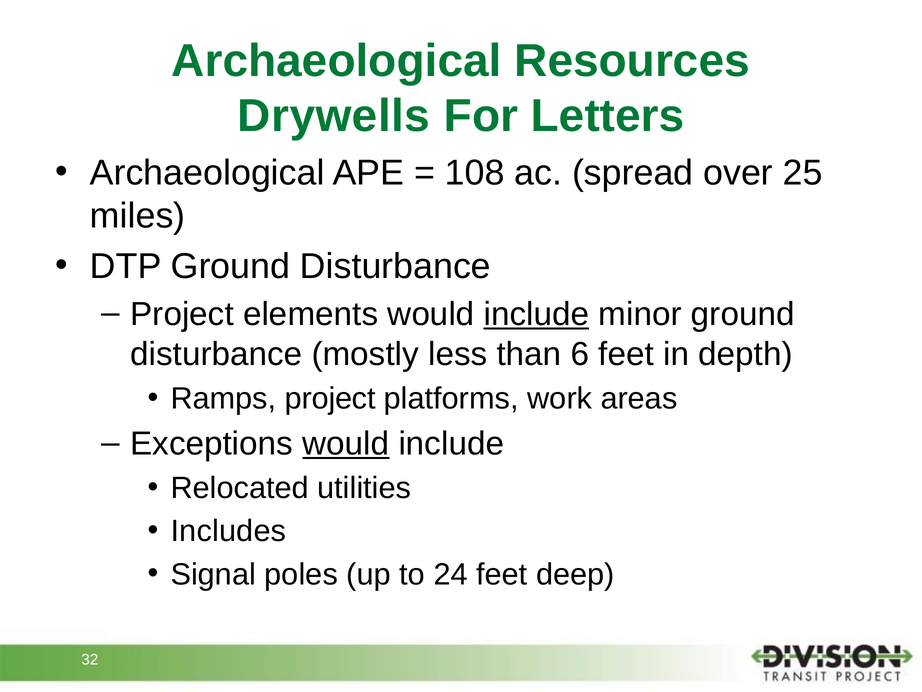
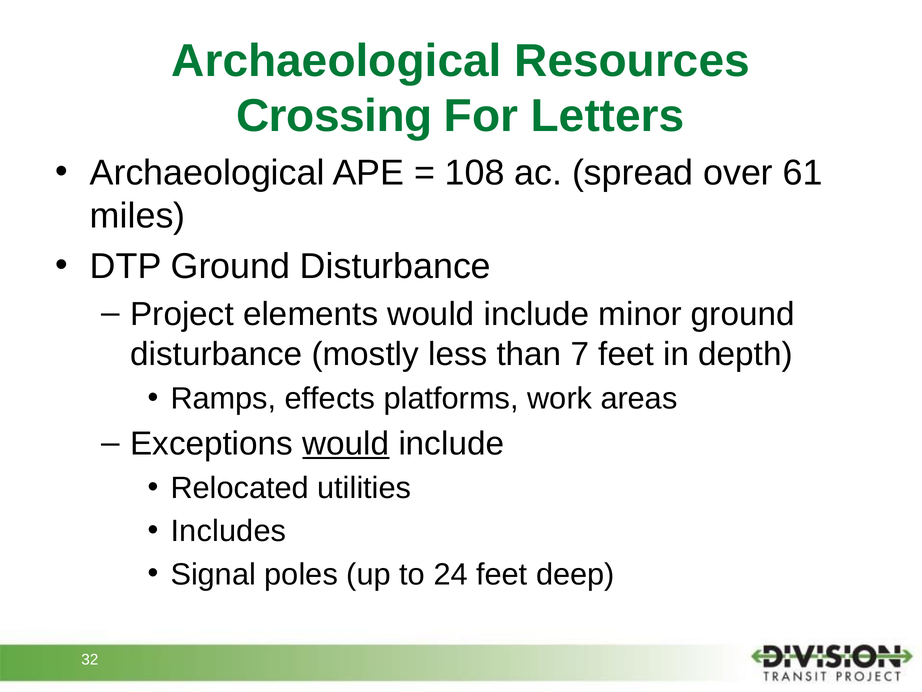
Drywells: Drywells -> Crossing (334, 116)
25: 25 -> 61 (803, 173)
include underline: present -> none (536, 314)
6: 6 -> 7 (580, 354)
Ramps project: project -> effects (330, 398)
